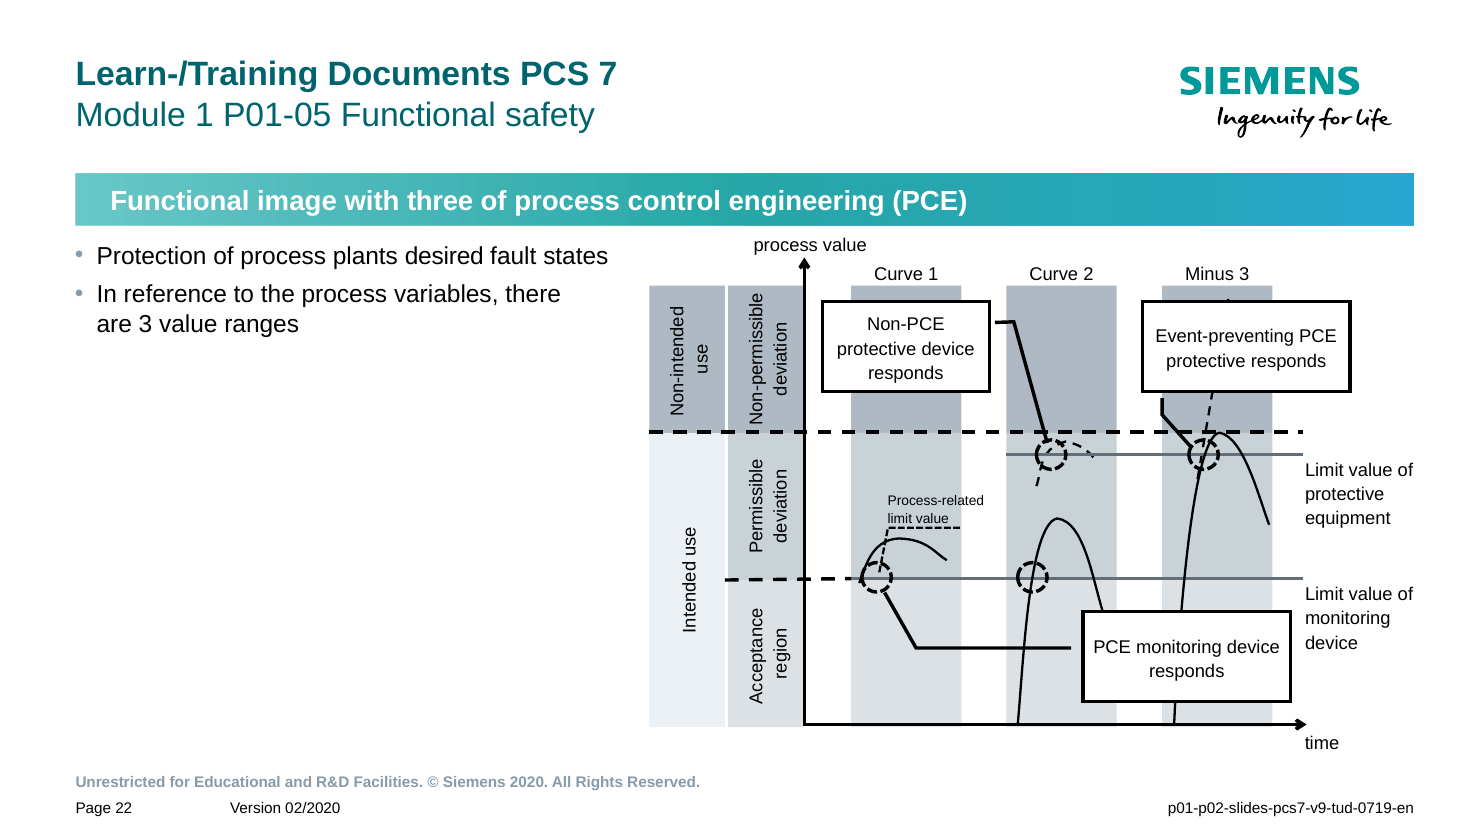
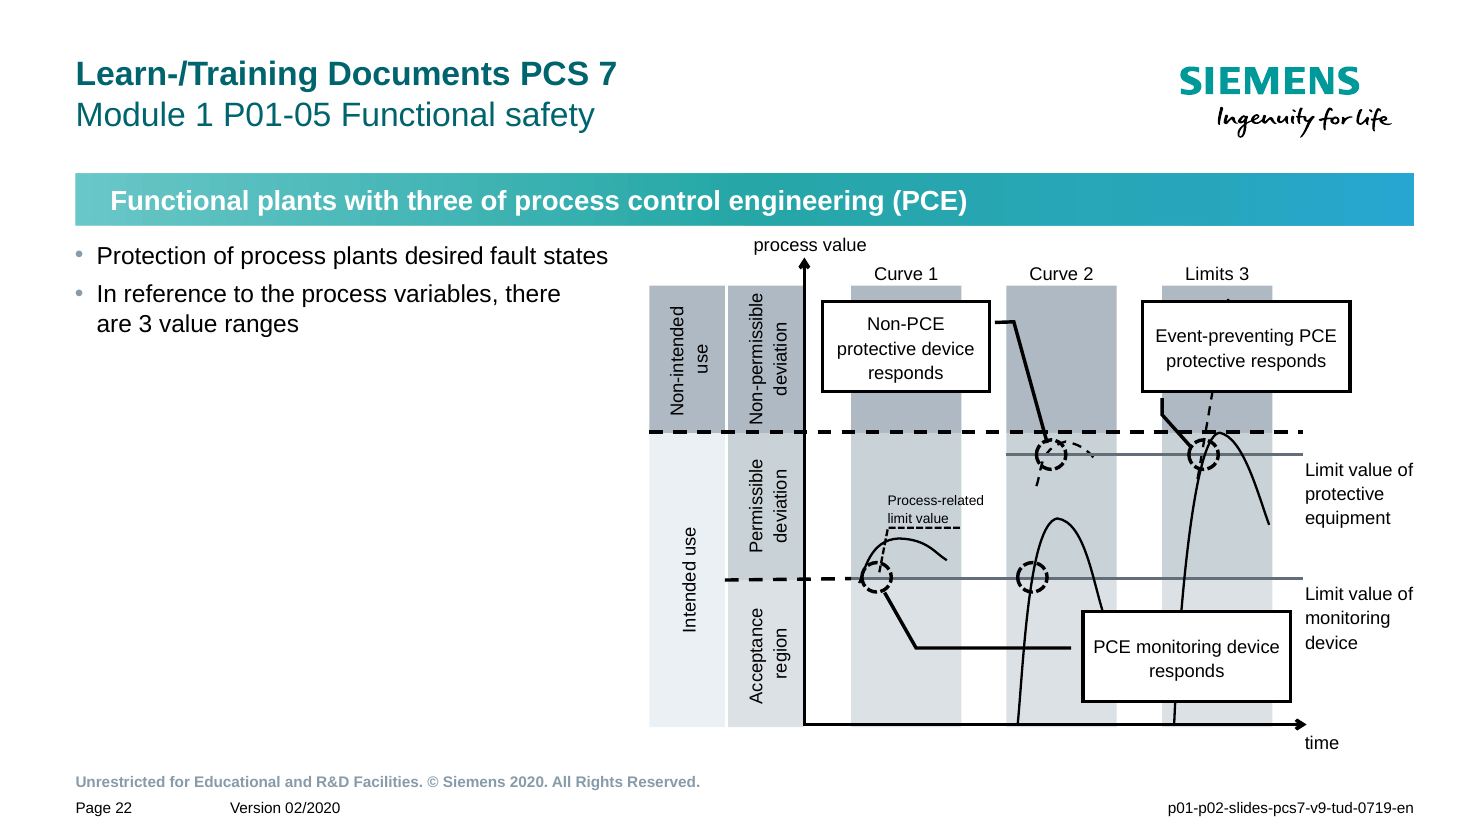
Functional image: image -> plants (297, 202)
Minus: Minus -> Limits (1209, 274)
